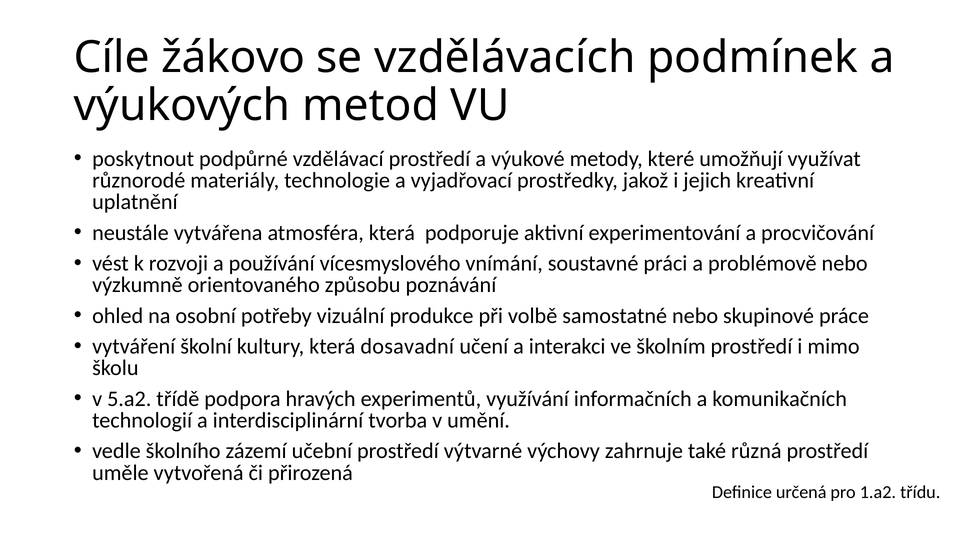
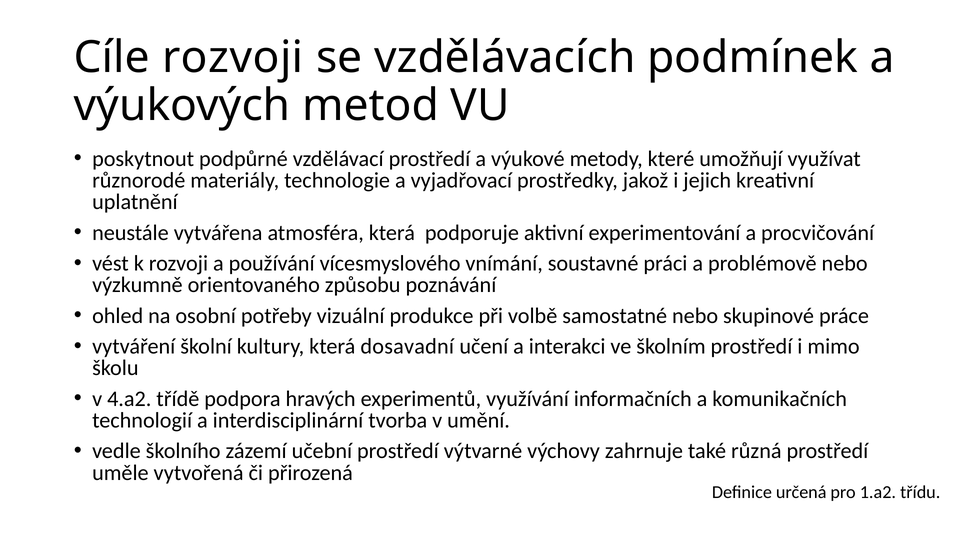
Cíle žákovo: žákovo -> rozvoji (233, 57)
5.a2: 5.a2 -> 4.a2 (129, 399)
